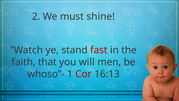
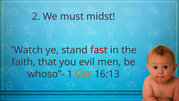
shine: shine -> midst (101, 17)
will: will -> evil (87, 62)
Cor colour: red -> orange (84, 74)
